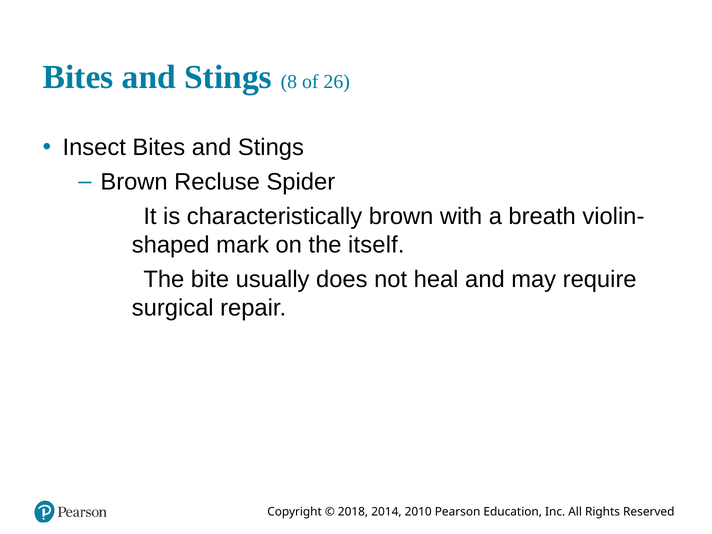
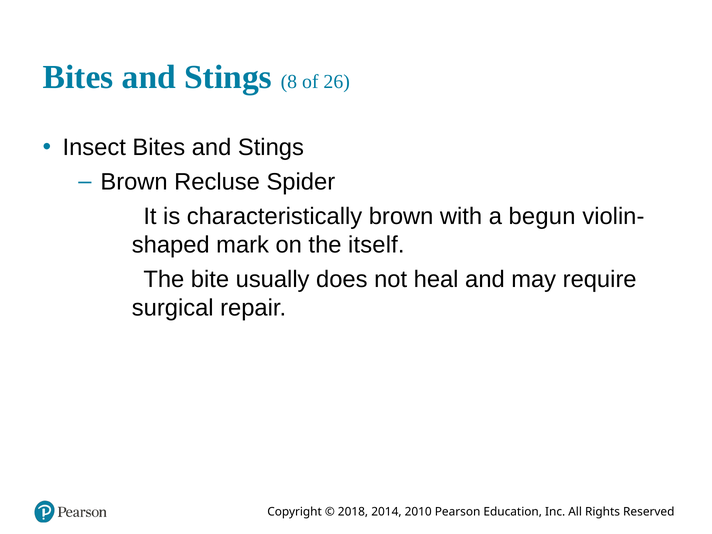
breath: breath -> begun (542, 216)
